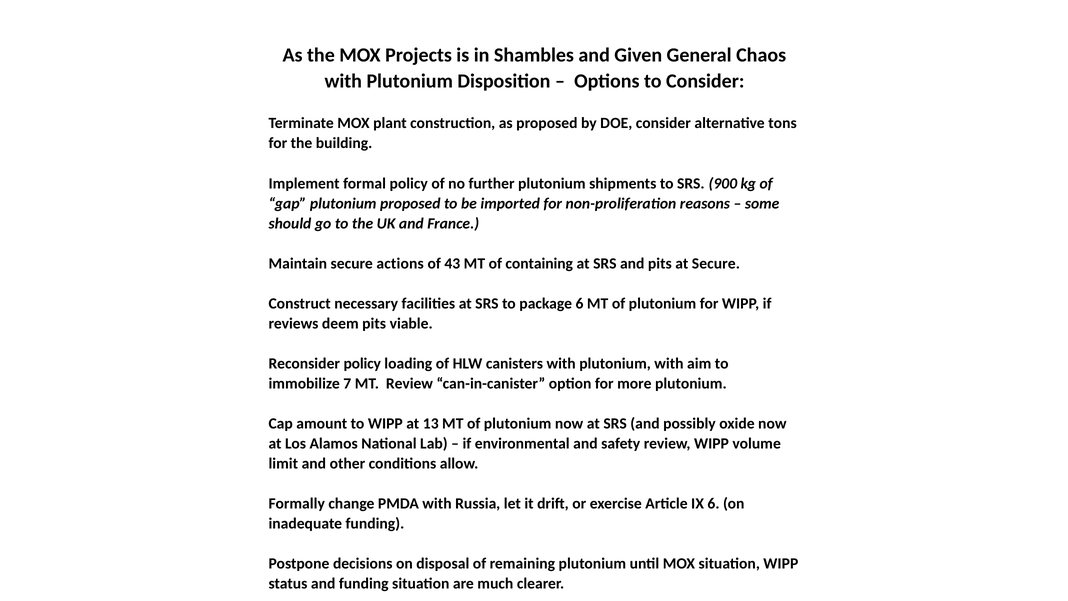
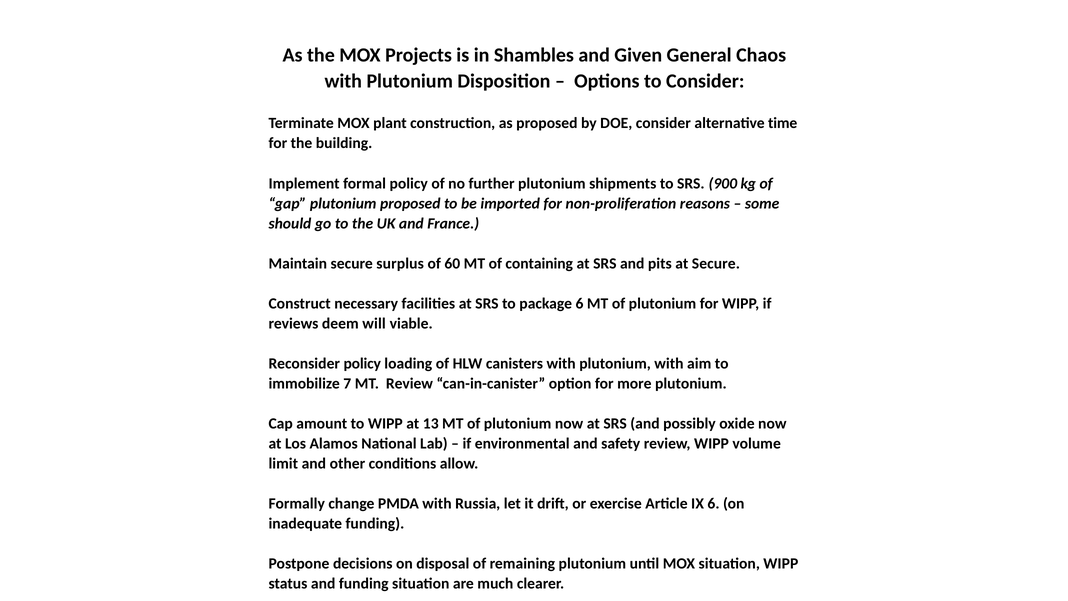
tons: tons -> time (783, 123)
actions: actions -> surplus (400, 263)
43: 43 -> 60 (452, 263)
deem pits: pits -> will (374, 323)
